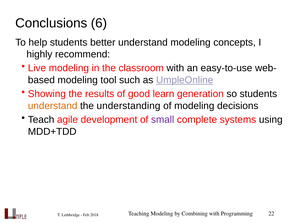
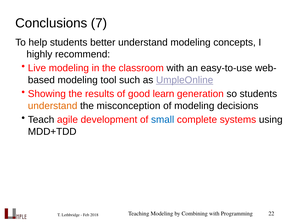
6: 6 -> 7 (99, 23)
understanding: understanding -> misconception (129, 106)
small colour: purple -> blue (163, 120)
